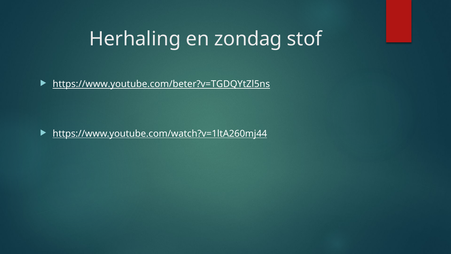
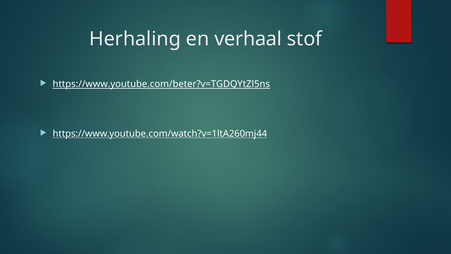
zondag: zondag -> verhaal (248, 39)
